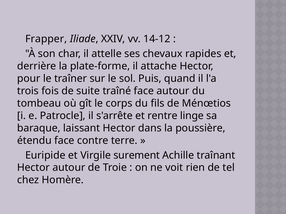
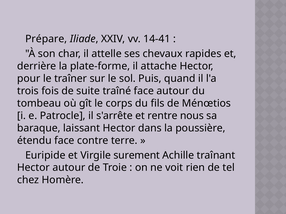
Frapper: Frapper -> Prépare (46, 39)
14-12: 14-12 -> 14-41 (157, 39)
linge: linge -> nous (192, 116)
